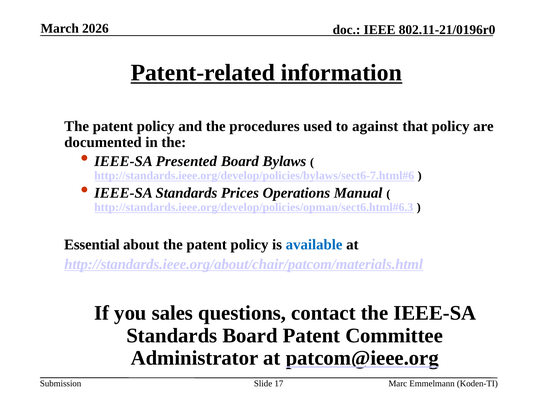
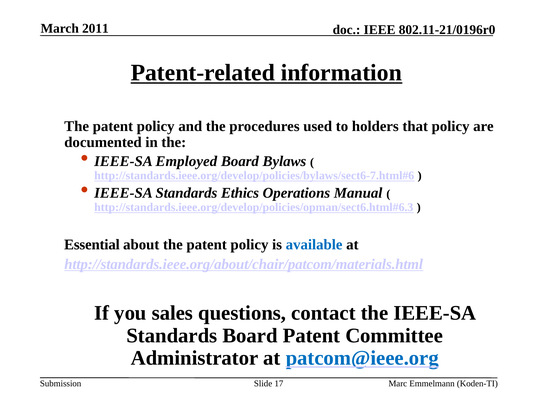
2026: 2026 -> 2011 (95, 28)
against: against -> holders (375, 126)
Presented: Presented -> Employed (186, 161)
Prices: Prices -> Ethics (240, 193)
patcom@ieee.org colour: black -> blue (362, 358)
